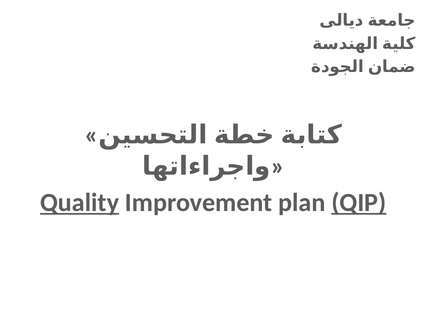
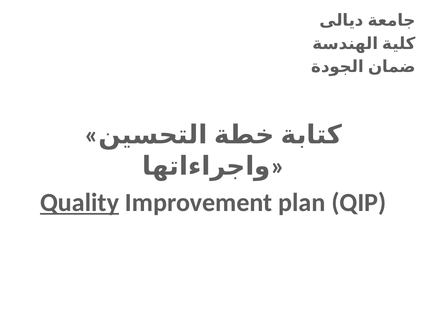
QIP underline: present -> none (359, 203)
